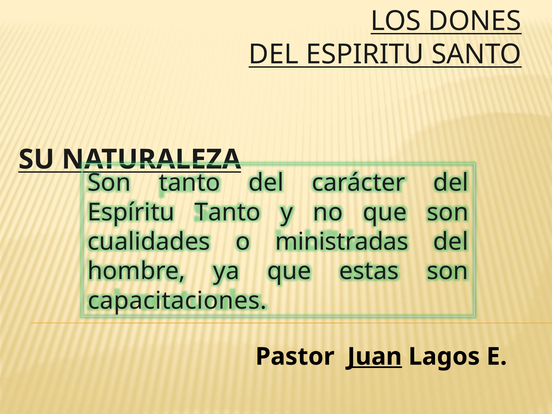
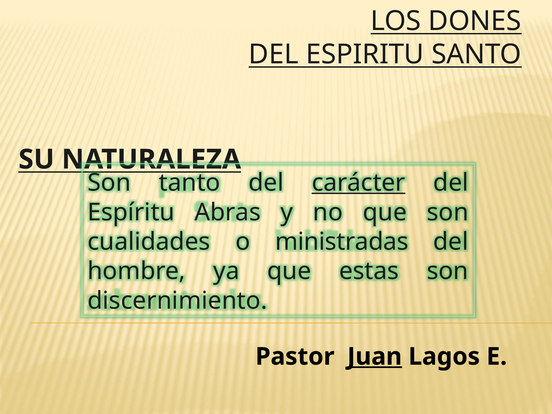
carácter underline: none -> present (359, 183)
Espíritu Tanto: Tanto -> Abras (228, 212)
capacitaciones: capacitaciones -> discernimiento (177, 301)
